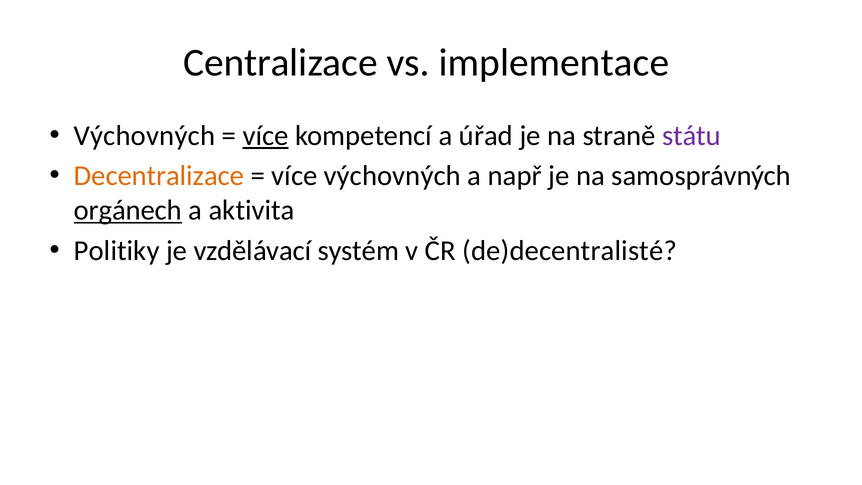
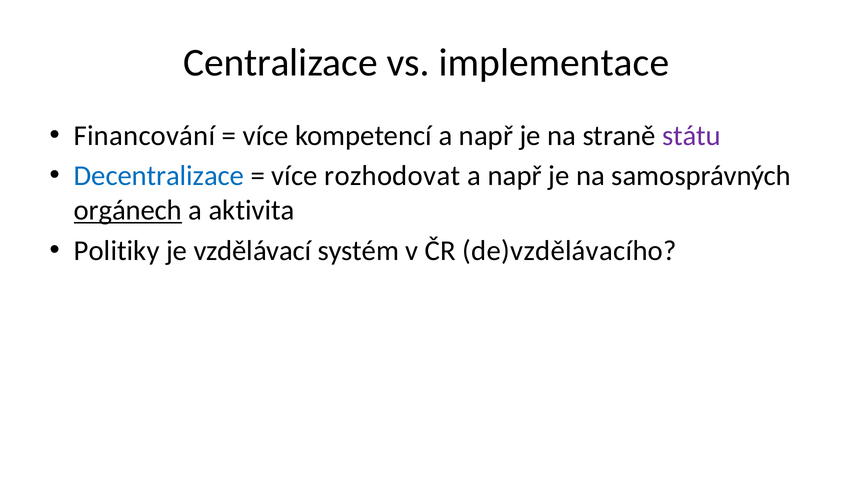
Výchovných: Výchovných -> Financování (144, 136)
více underline: present -> none (266, 136)
kompetencí a úřad: úřad -> např (486, 136)
Decentralizace colour: orange -> blue (159, 176)
více výchovných: výchovných -> rozhodovat (392, 176)
de)decentralisté: de)decentralisté -> de)vzdělávacího (570, 251)
